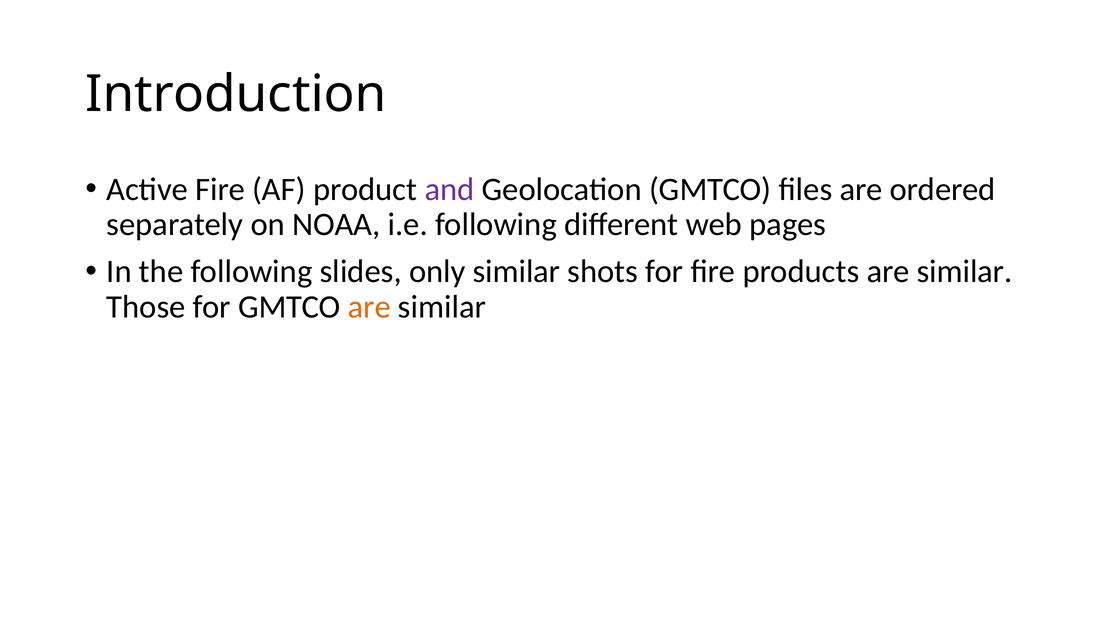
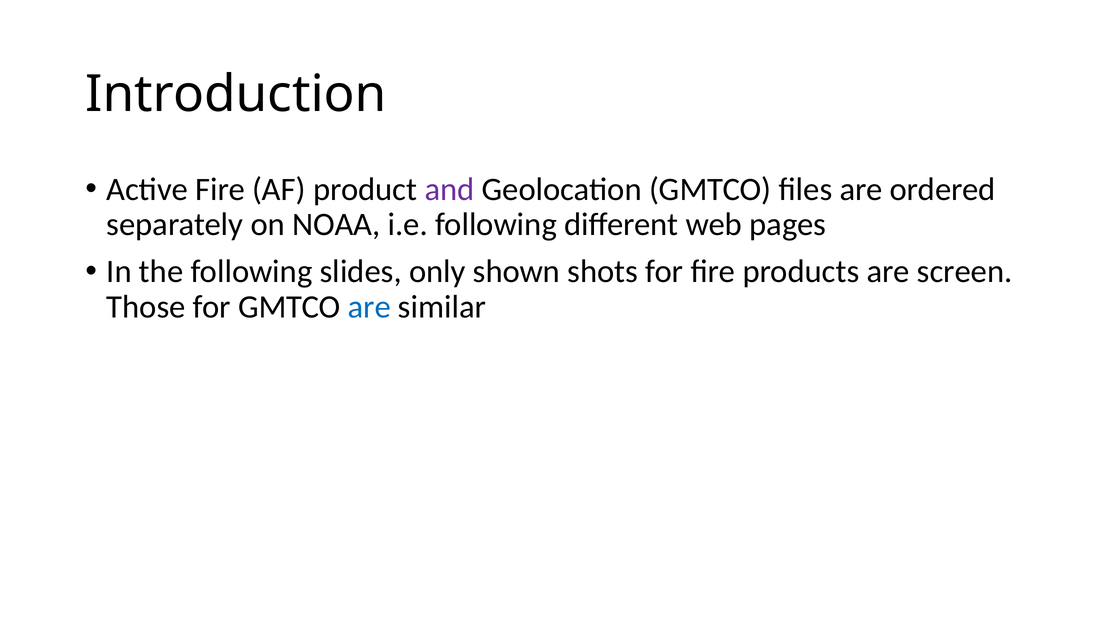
only similar: similar -> shown (517, 272)
products are similar: similar -> screen (965, 272)
are colour: orange -> blue (369, 307)
